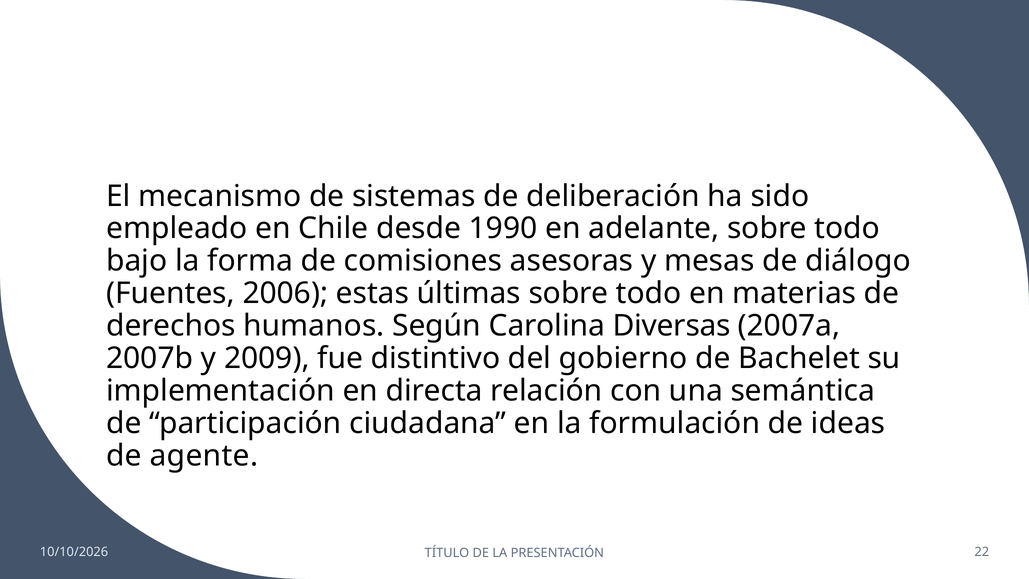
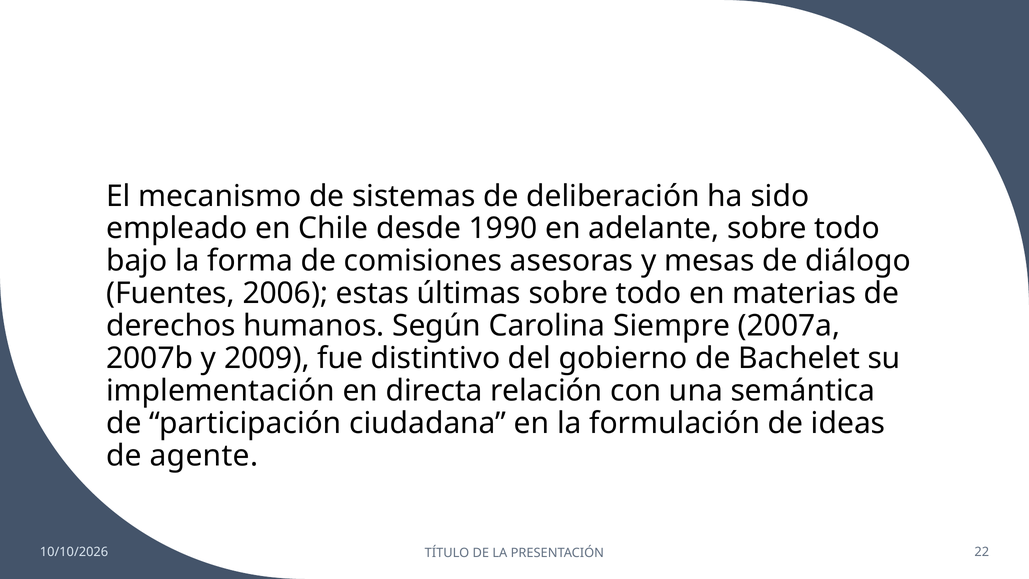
Diversas: Diversas -> Siempre (672, 326)
